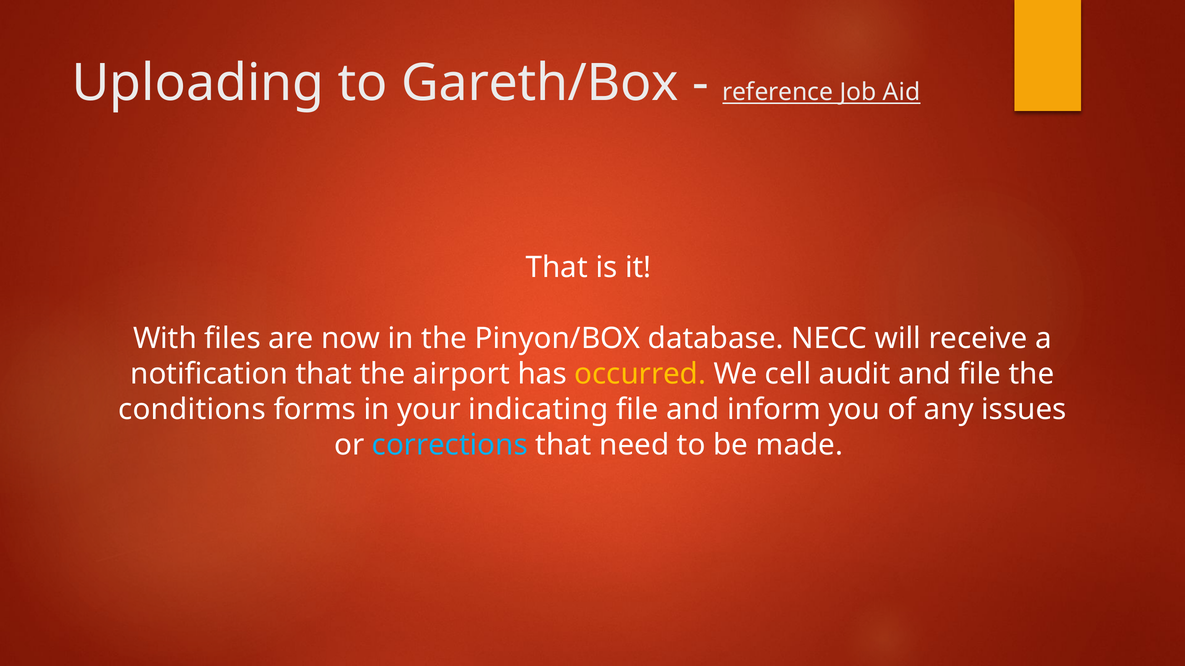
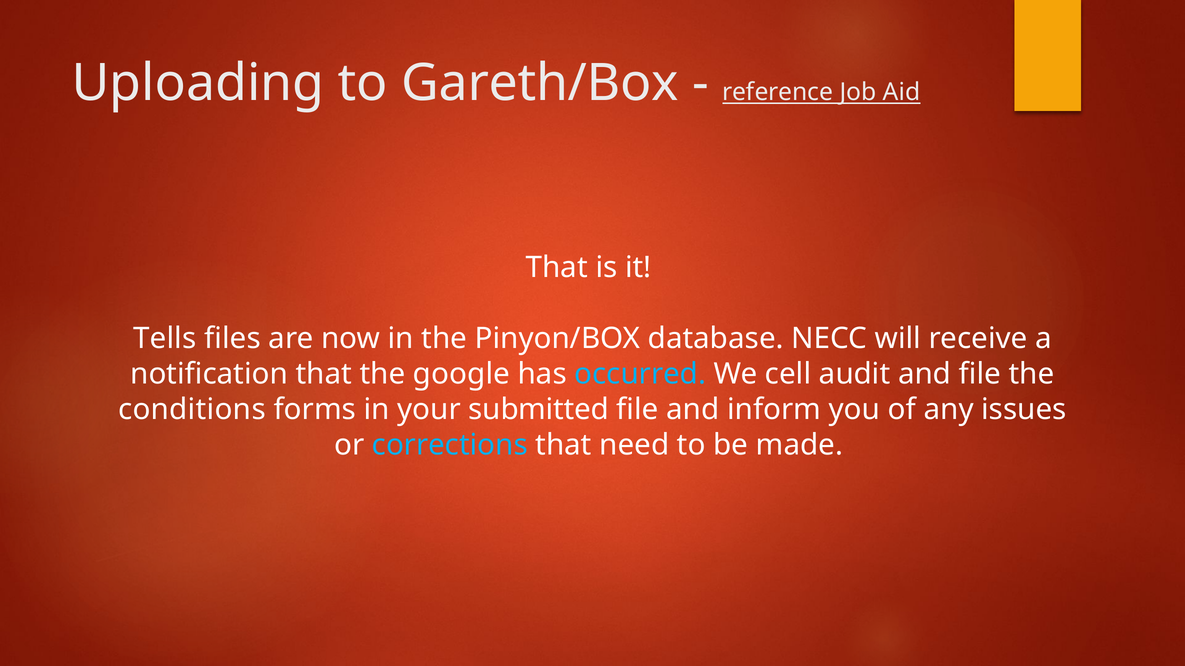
With: With -> Tells (165, 339)
airport: airport -> google (461, 374)
occurred colour: yellow -> light blue (640, 374)
indicating: indicating -> submitted (539, 410)
